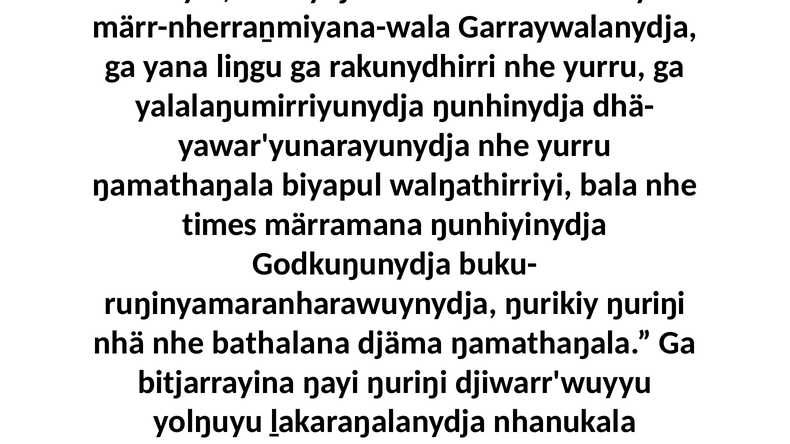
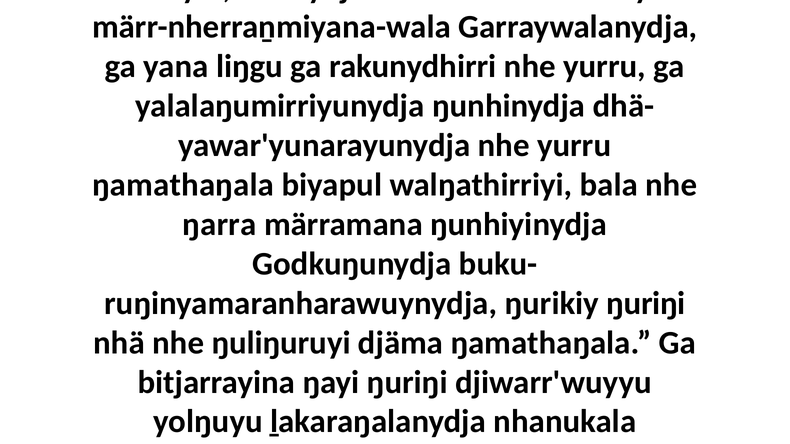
times: times -> ŋarra (219, 224)
bathalana: bathalana -> ŋuliŋuruyi (281, 343)
